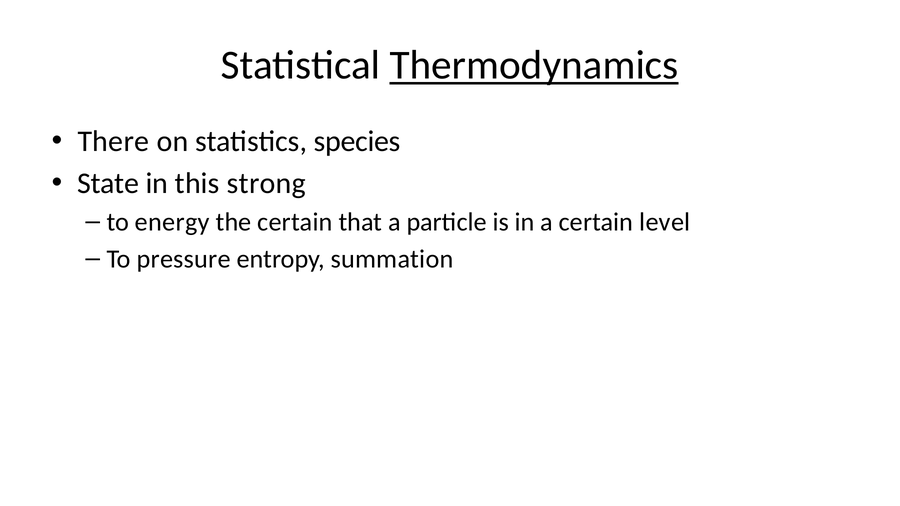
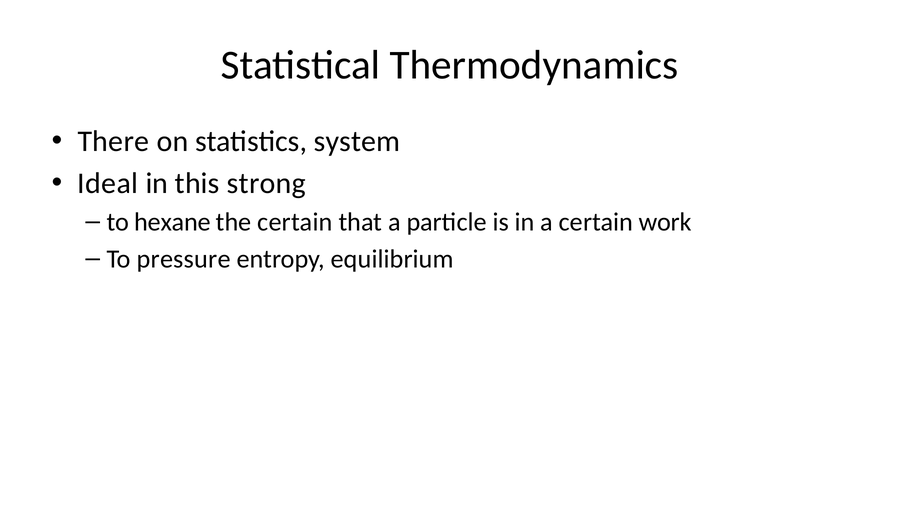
Thermodynamics underline: present -> none (534, 65)
species: species -> system (357, 142)
State: State -> Ideal (108, 184)
energy: energy -> hexane (173, 222)
level: level -> work (665, 222)
summation: summation -> equilibrium (392, 259)
